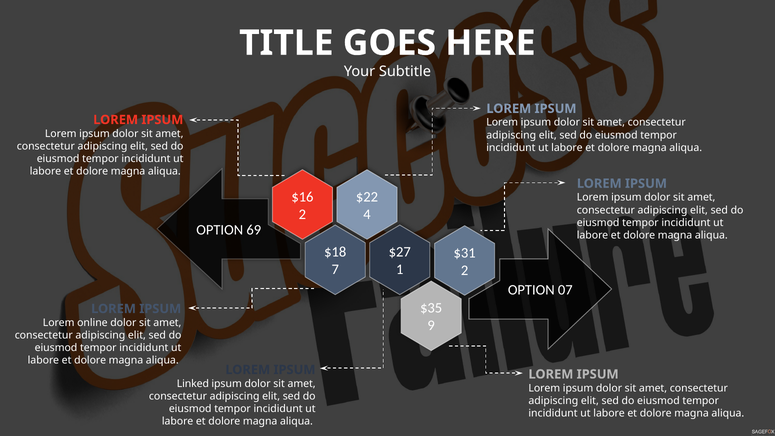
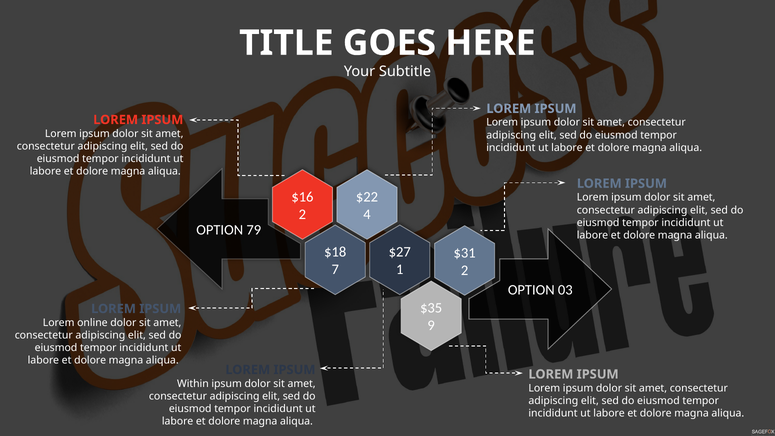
69: 69 -> 79 (254, 230)
07: 07 -> 03 (565, 290)
Linked: Linked -> Within (193, 384)
